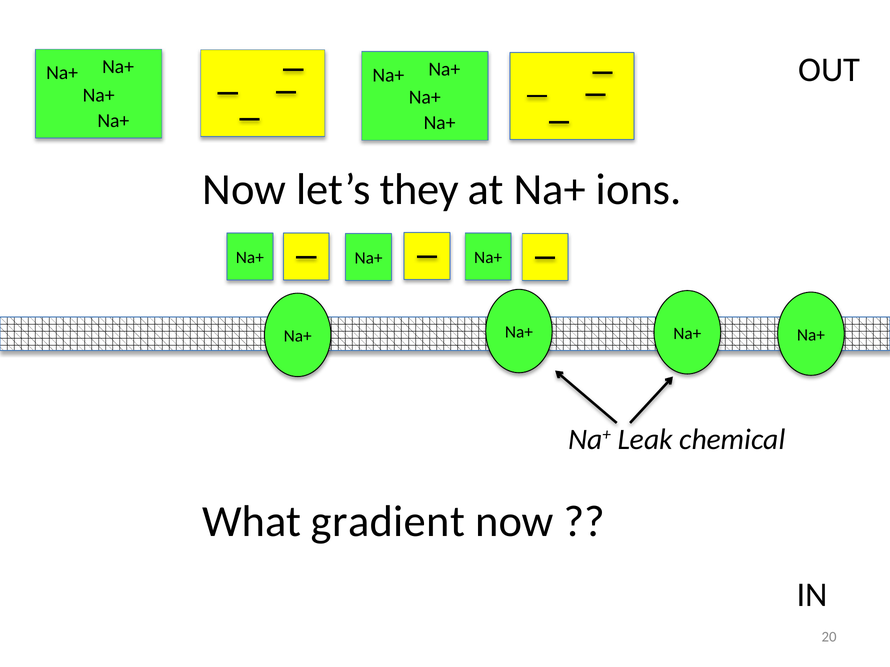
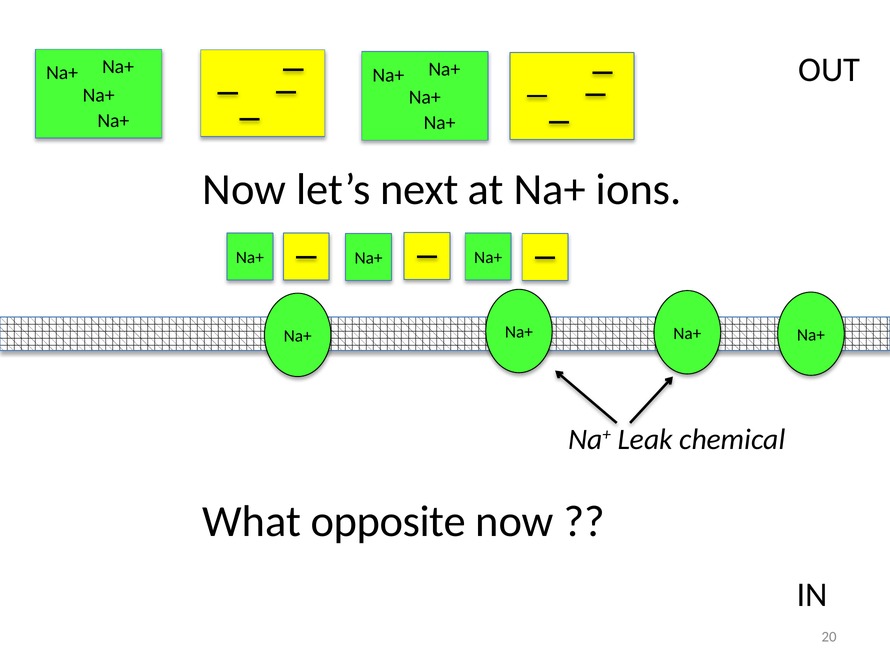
they: they -> next (419, 190)
gradient: gradient -> opposite (388, 522)
